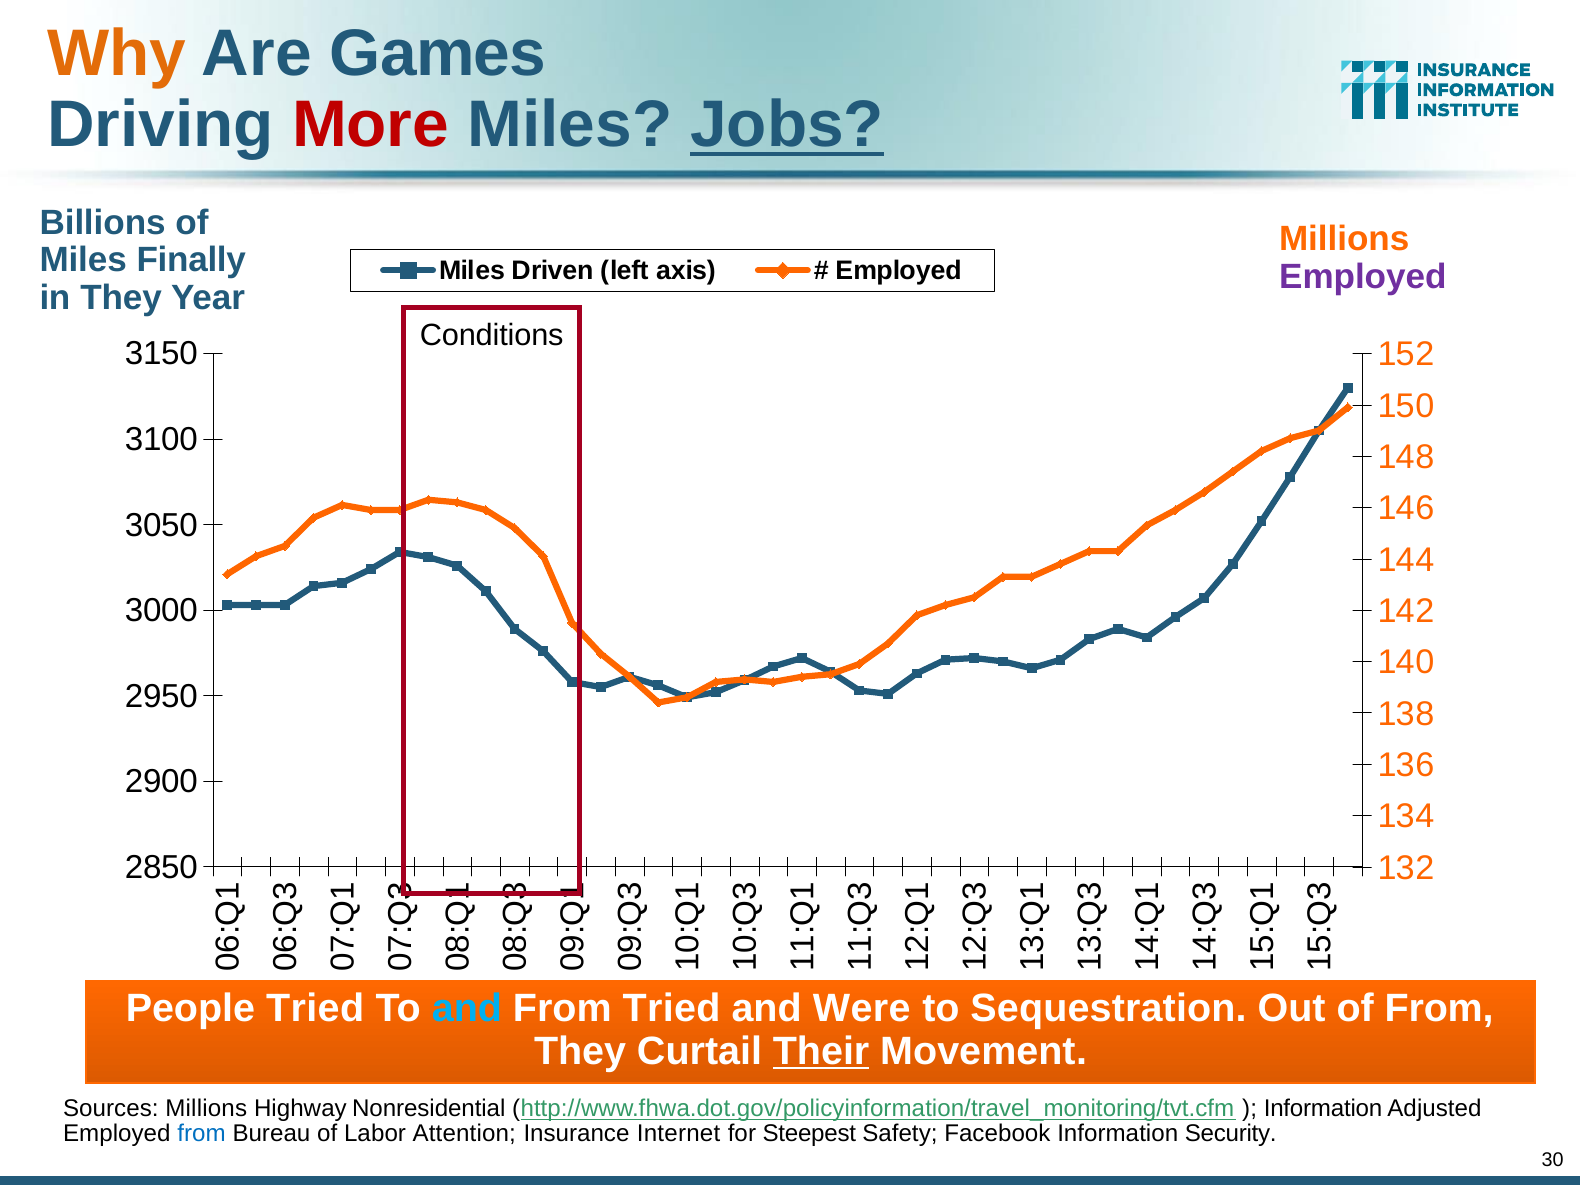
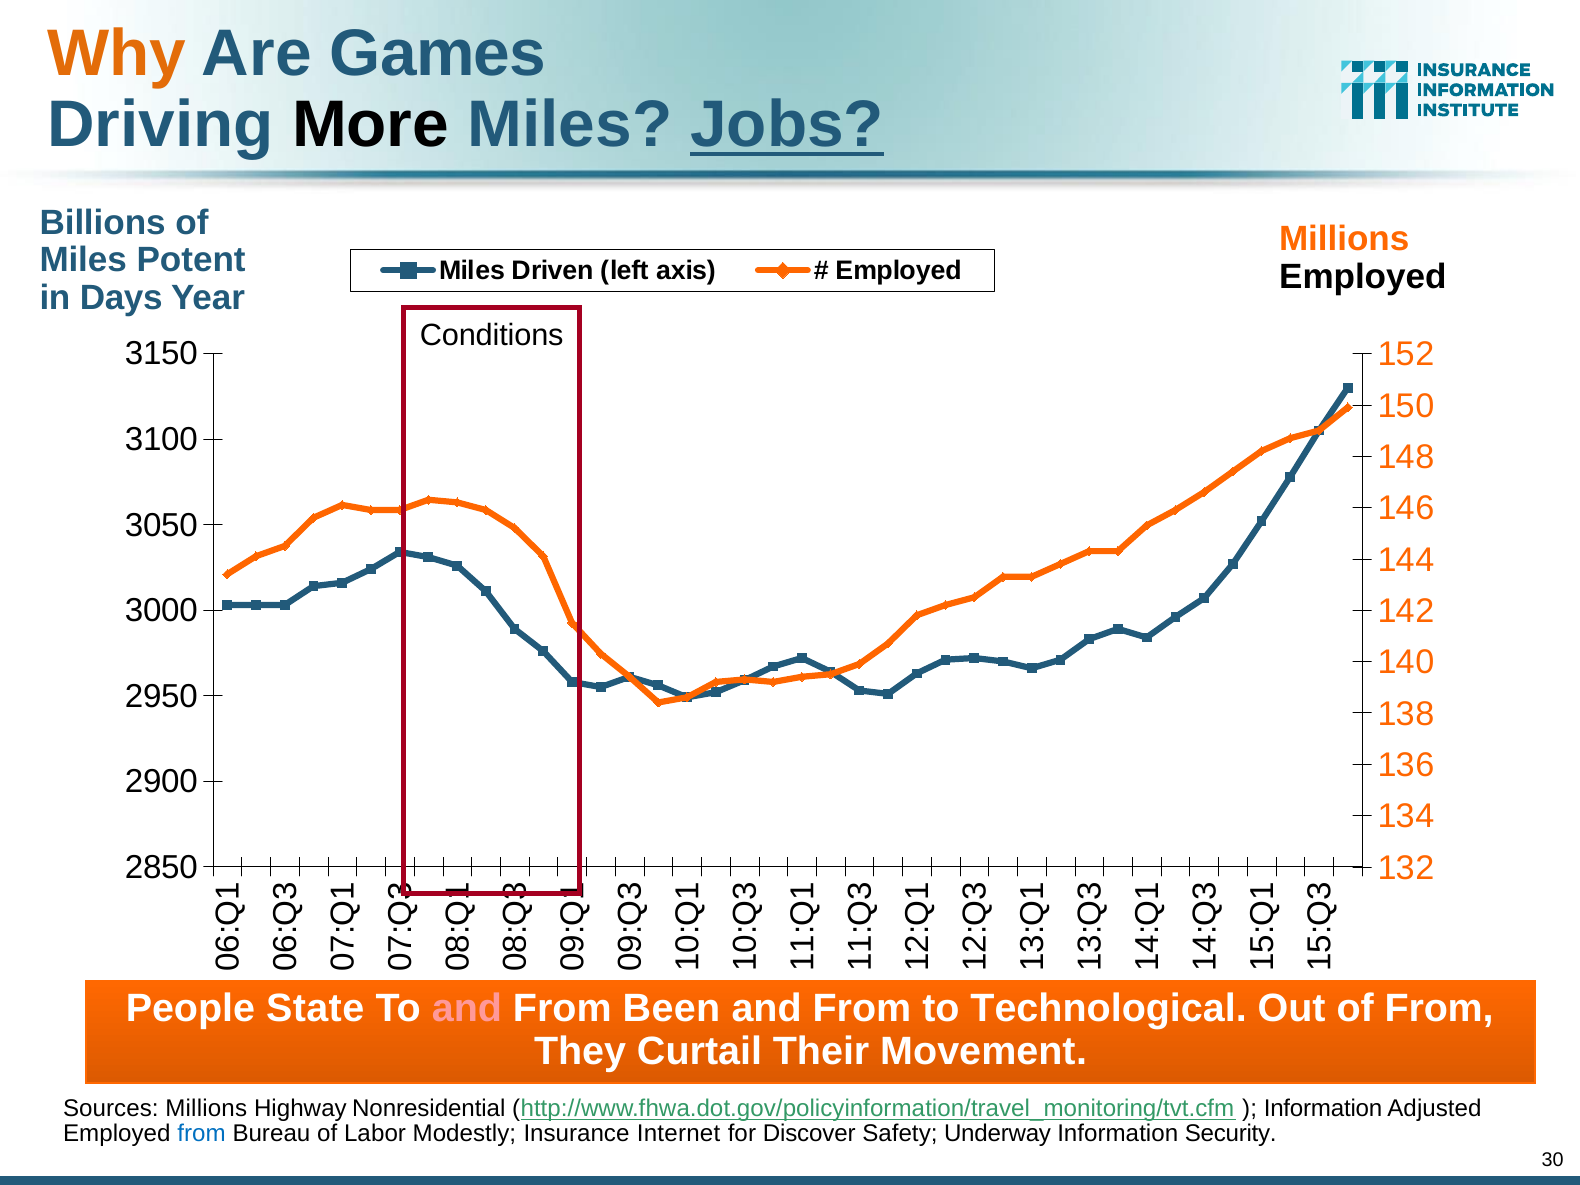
More colour: red -> black (371, 125)
Finally: Finally -> Potent (191, 260)
Employed colour: purple -> black (1363, 277)
in They: They -> Days (121, 298)
People Tried: Tried -> State (315, 1008)
and colour: light blue -> pink (467, 1008)
From Tried: Tried -> Been (672, 1008)
Were: Were -> From (862, 1008)
Sequestration: Sequestration -> Technological (1109, 1008)
Their underline: present -> none (821, 1051)
Attention: Attention -> Modestly (464, 1134)
Steepest: Steepest -> Discover (809, 1134)
Facebook: Facebook -> Underway (998, 1134)
